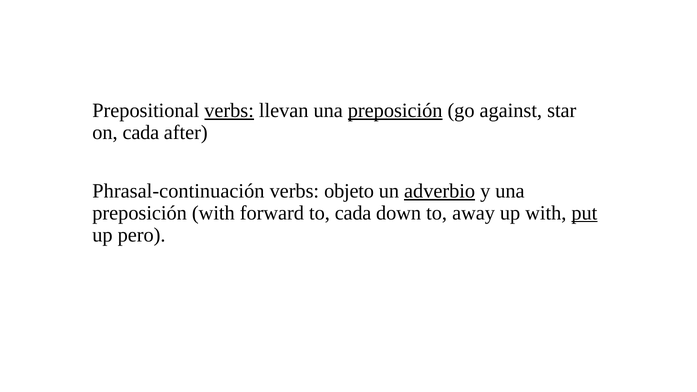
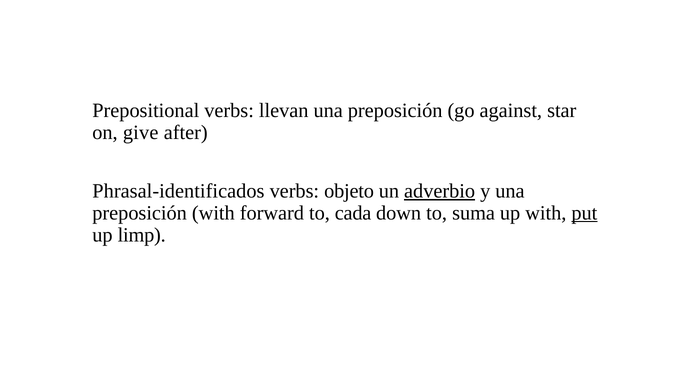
verbs underline: present -> none (229, 111)
preposición underline: present -> none (395, 111)
on cada: cada -> give (141, 133)
Phrasal-continuación: Phrasal-continuación -> Phrasal-identificados (178, 191)
away: away -> suma (474, 213)
pero: pero -> limp (142, 235)
